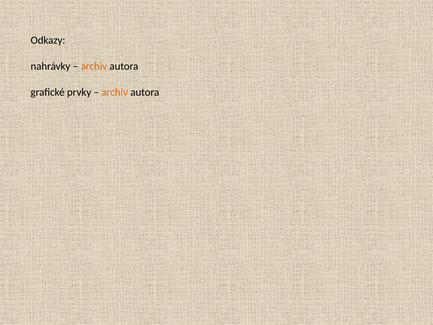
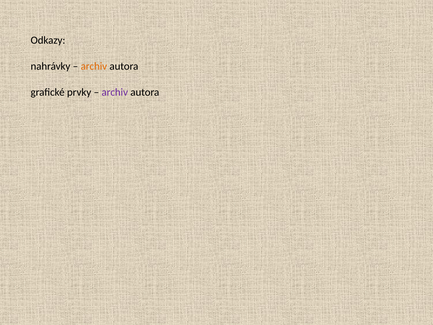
archiv colour: orange -> purple (115, 92)
